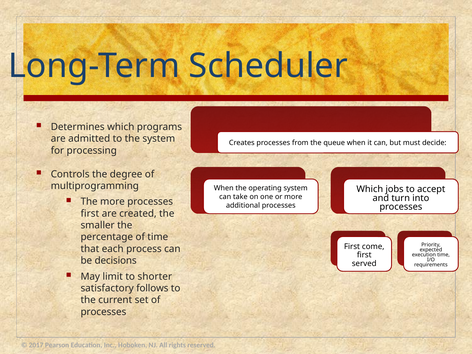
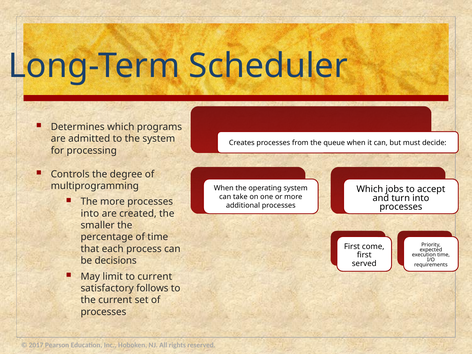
first: first -> into (90, 213)
to shorter: shorter -> current (155, 276)
